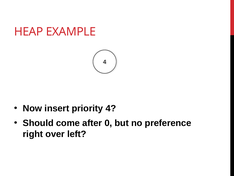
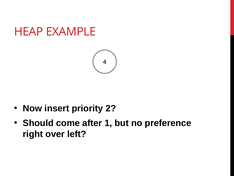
priority 4: 4 -> 2 (111, 108)
0: 0 -> 1 (108, 123)
